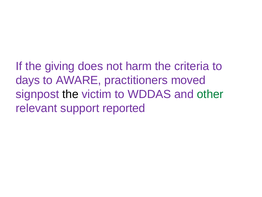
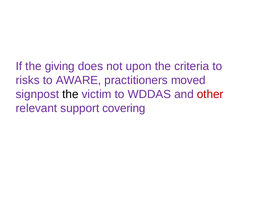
harm: harm -> upon (139, 66)
days: days -> risks (28, 80)
other colour: green -> red (210, 94)
reported: reported -> covering (124, 108)
